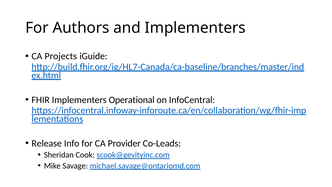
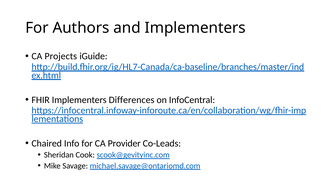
Operational: Operational -> Differences (132, 100)
Release: Release -> Chaired (47, 143)
